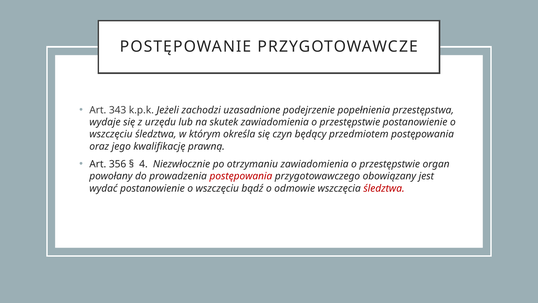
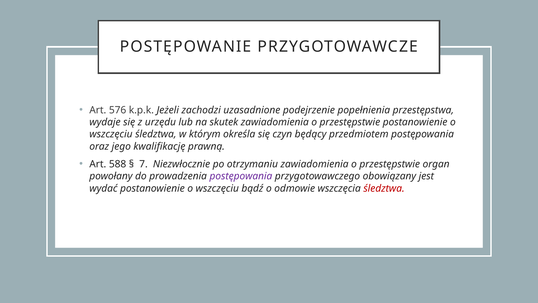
343: 343 -> 576 (118, 110)
356: 356 -> 588 (118, 164)
4: 4 -> 7 (143, 164)
postępowania colour: red -> purple (241, 176)
